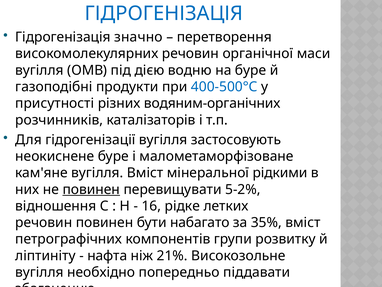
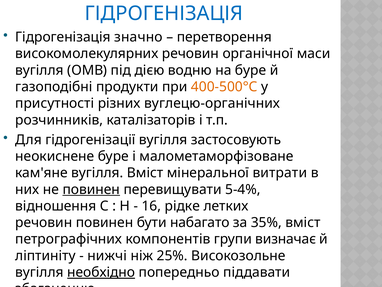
400-500°С colour: blue -> orange (224, 87)
водяним-органічних: водяним-органічних -> вуглецю-органічних (212, 103)
рідкими: рідкими -> витрати (280, 173)
5-2%: 5-2% -> 5-4% (243, 189)
розвитку: розвитку -> визначає (286, 239)
нафта: нафта -> нижчі (107, 255)
21%: 21% -> 25% (172, 255)
необхідно underline: none -> present (101, 272)
